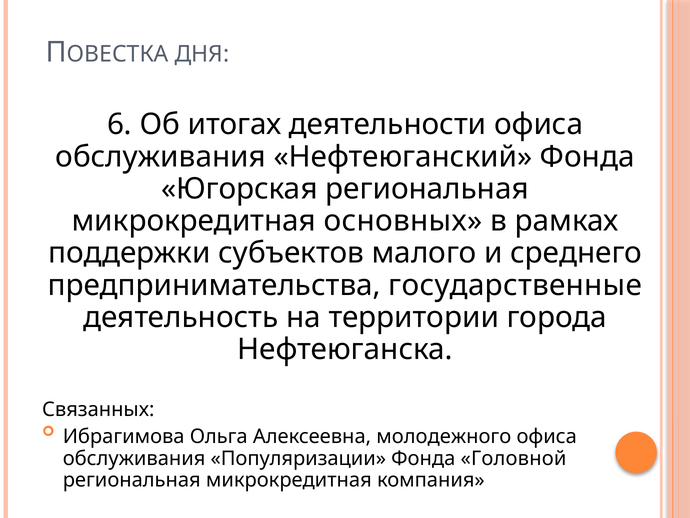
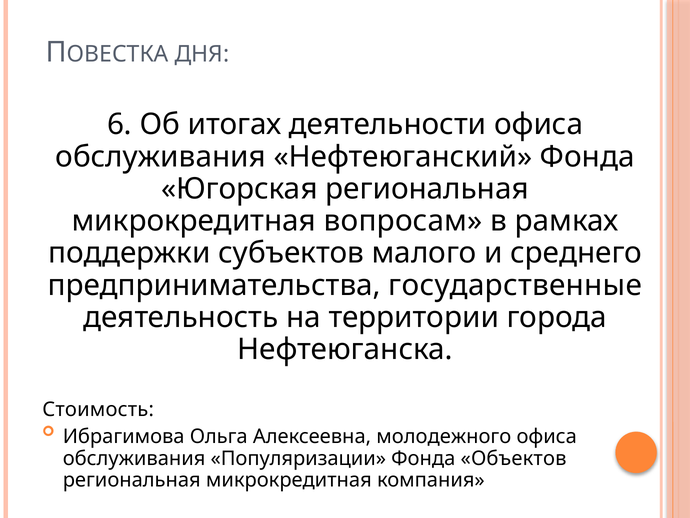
основных: основных -> вопросам (403, 221)
Связанных: Связанных -> Стоимость (98, 409)
Головной: Головной -> Объектов (514, 458)
